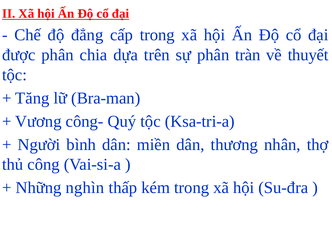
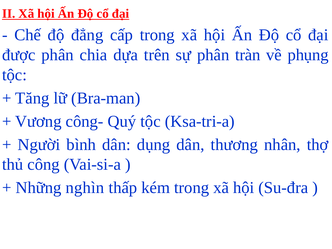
thuyết: thuyết -> phụng (308, 55)
miền: miền -> dụng (154, 145)
